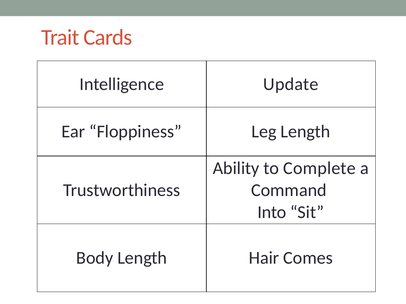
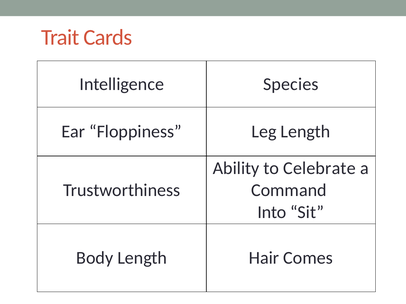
Update: Update -> Species (291, 84)
Complete: Complete -> Celebrate (319, 168)
